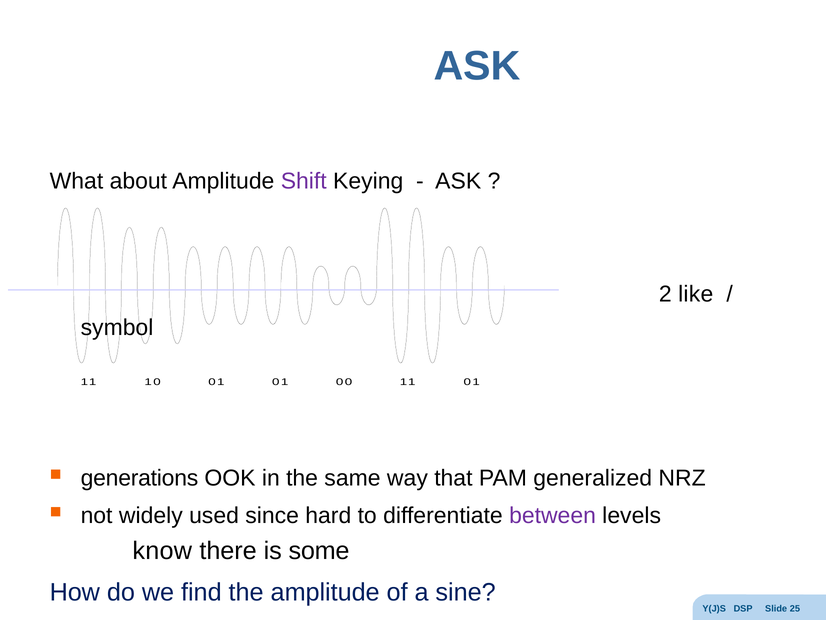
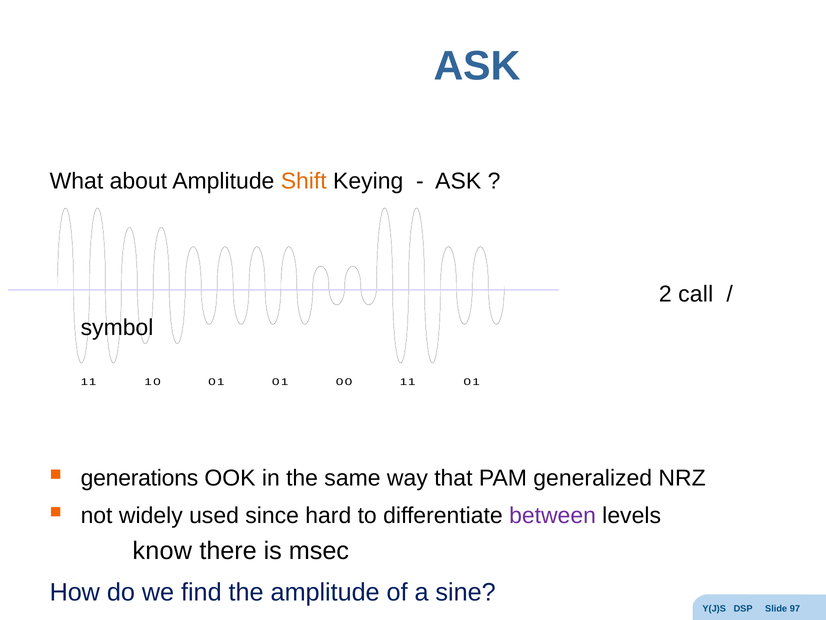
Shift colour: purple -> orange (304, 181)
like: like -> call (696, 294)
some: some -> msec (319, 550)
25: 25 -> 97 (795, 608)
